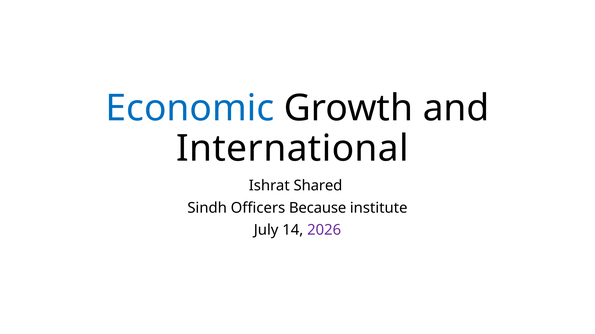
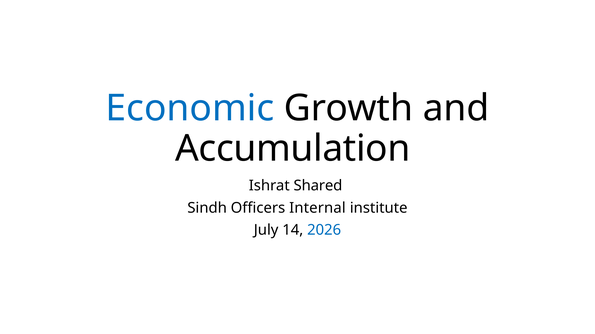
International: International -> Accumulation (293, 149)
Because: Because -> Internal (317, 208)
2026 colour: purple -> blue (324, 230)
